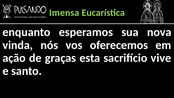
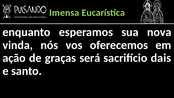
esta: esta -> será (90, 58)
vive: vive -> dais (161, 58)
